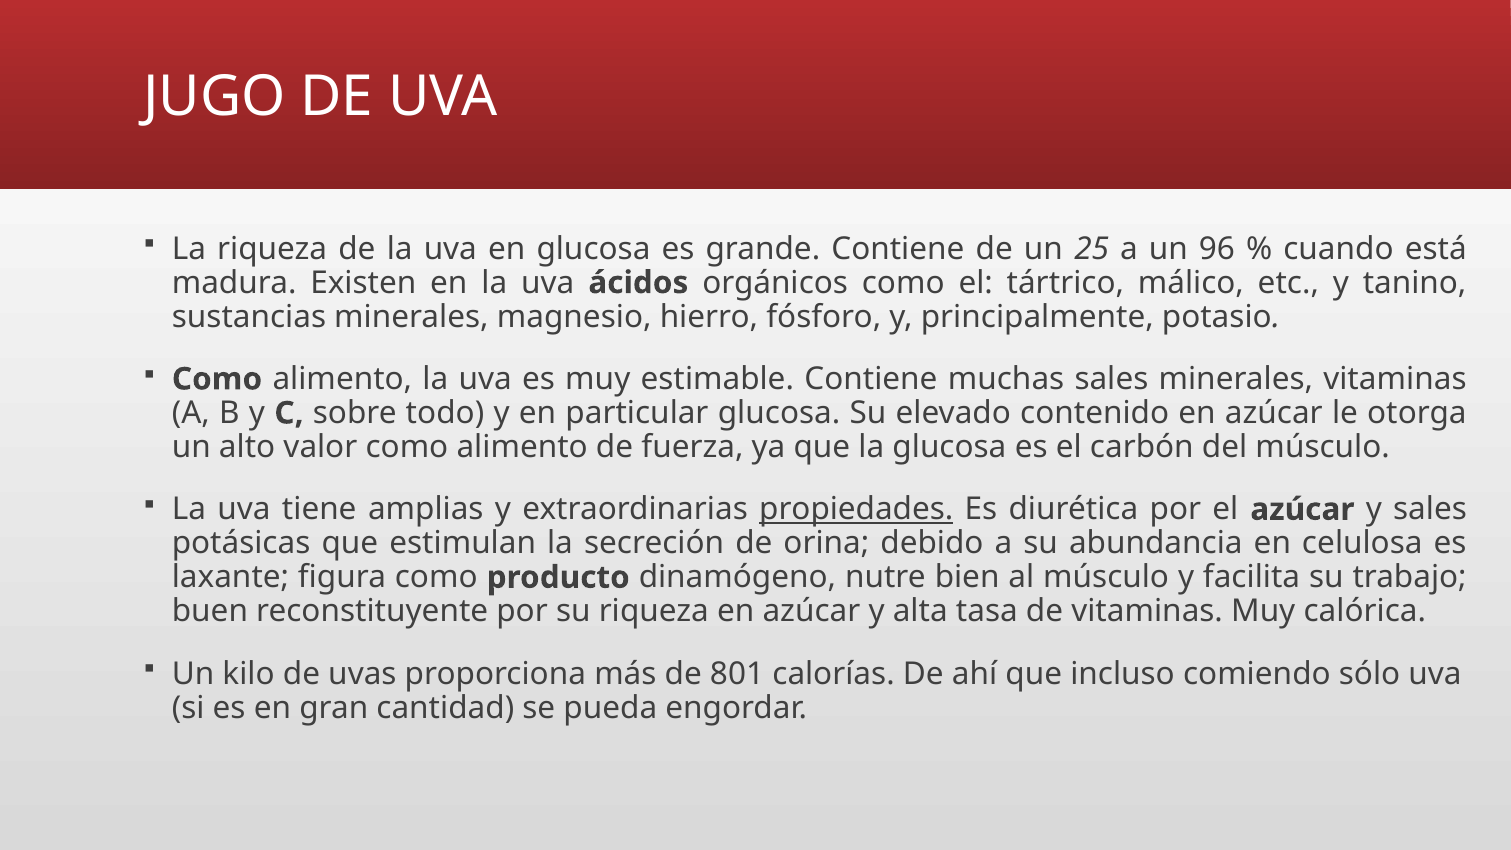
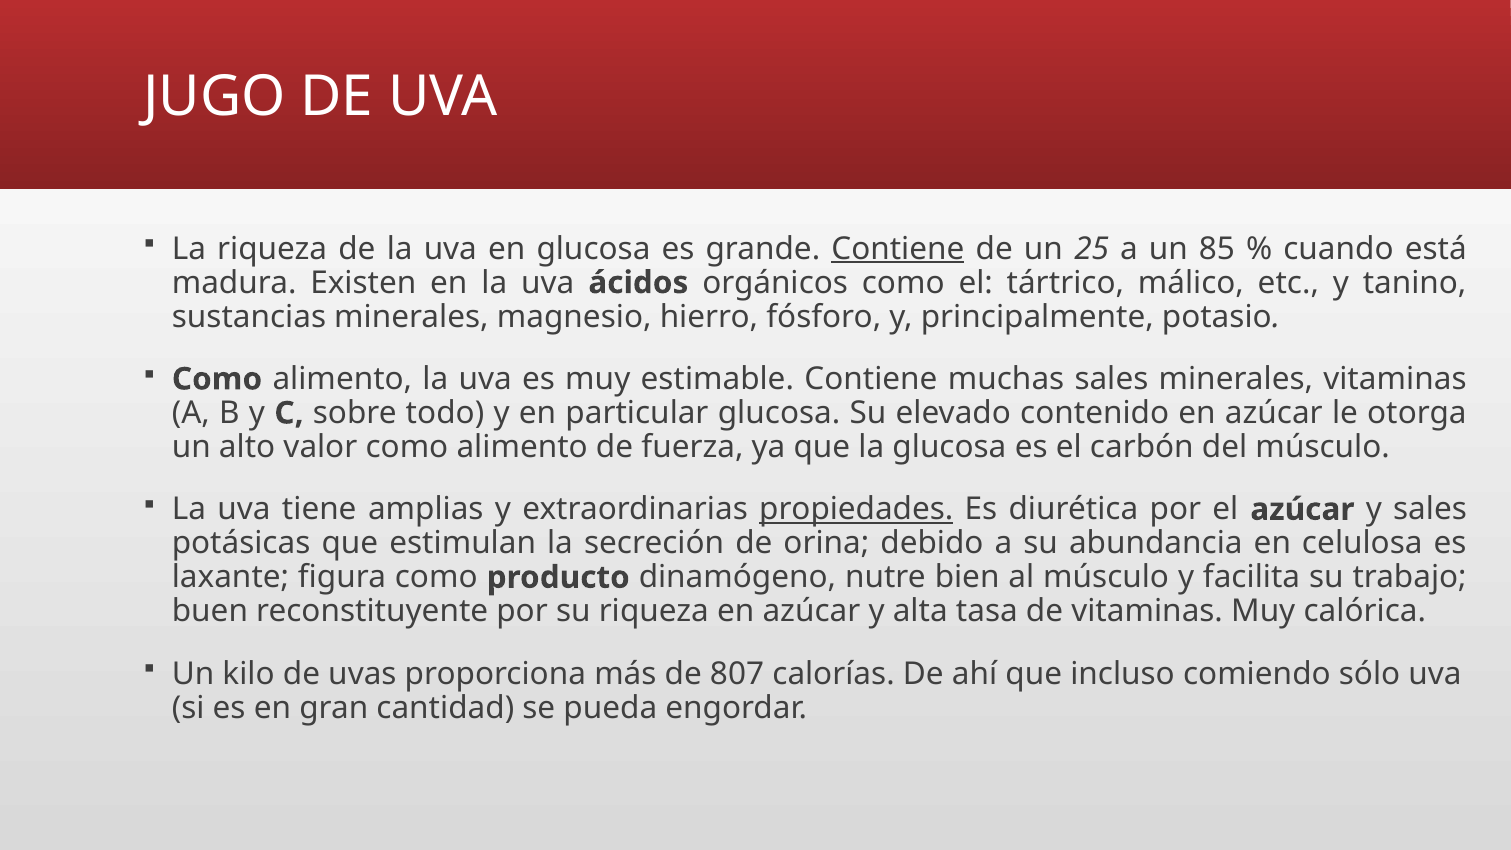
Contiene underline: none -> present (898, 249)
96: 96 -> 85 (1217, 249)
801: 801 -> 807 (737, 674)
